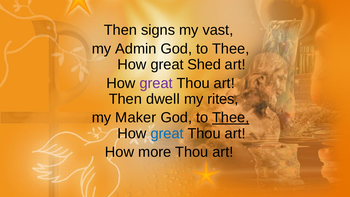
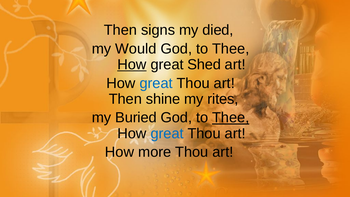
vast: vast -> died (218, 30)
Admin: Admin -> Would (136, 49)
How underline: none -> present (132, 65)
great colour: purple -> blue (156, 83)
dwell: dwell -> shine (163, 99)
Maker: Maker -> Buried (136, 118)
